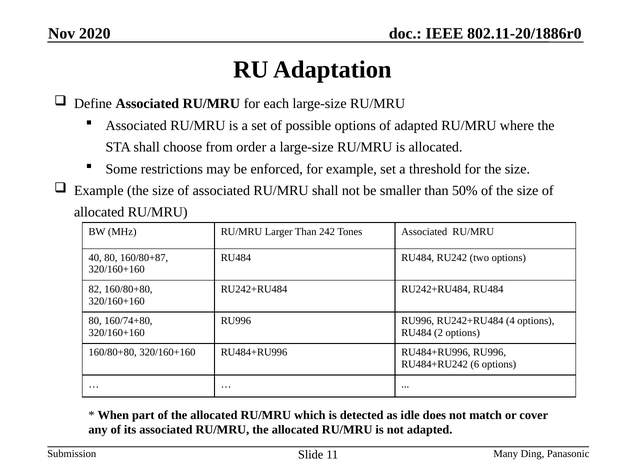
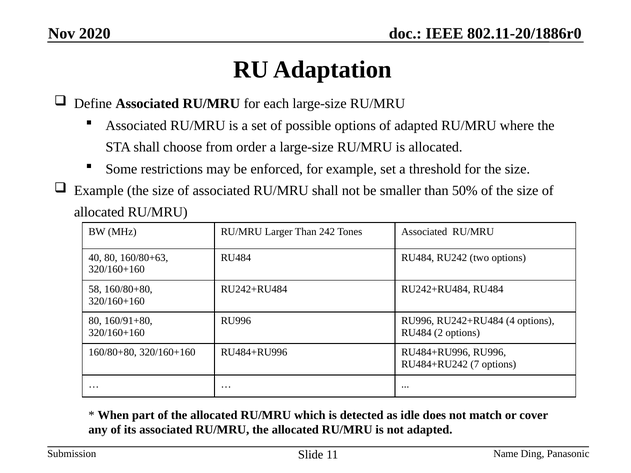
160/80+87: 160/80+87 -> 160/80+63 (144, 258)
82: 82 -> 58 (95, 290)
160/74+80: 160/74+80 -> 160/91+80 (128, 321)
6: 6 -> 7 (475, 364)
Many: Many -> Name (506, 454)
